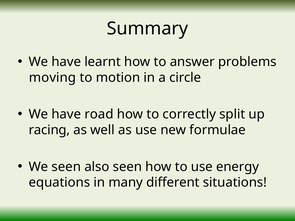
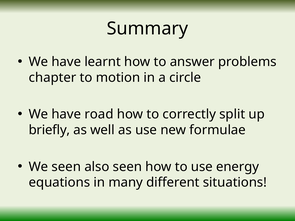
moving: moving -> chapter (53, 78)
racing: racing -> briefly (49, 130)
